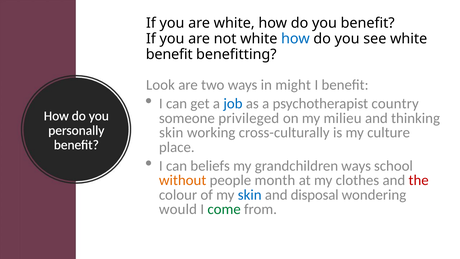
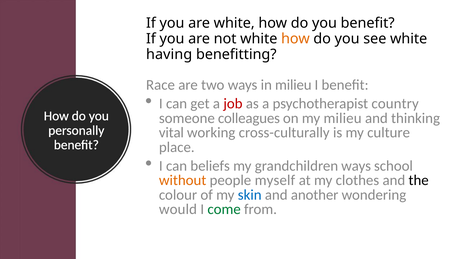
how colour: blue -> orange (295, 39)
benefit: benefit -> having (169, 54)
Look: Look -> Race (160, 85)
in might: might -> milieu (293, 85)
job colour: blue -> red (233, 104)
privileged: privileged -> colleagues (249, 118)
skin: skin -> vital (171, 133)
month: month -> myself (275, 180)
the colour: red -> black (419, 180)
disposal: disposal -> another (315, 195)
